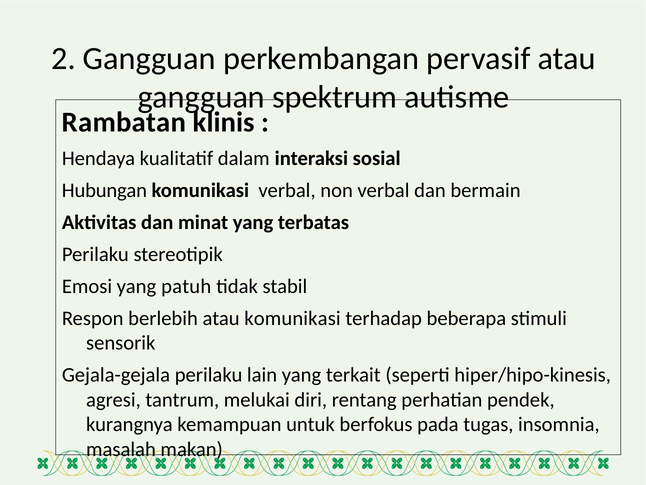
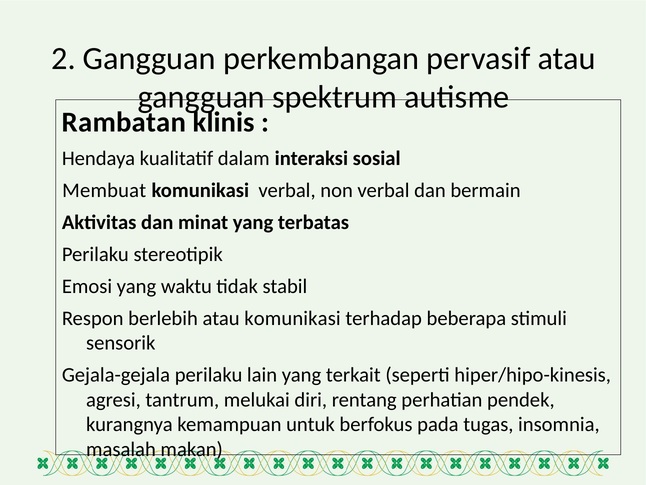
Hubungan: Hubungan -> Membuat (104, 190)
patuh: patuh -> waktu (186, 286)
